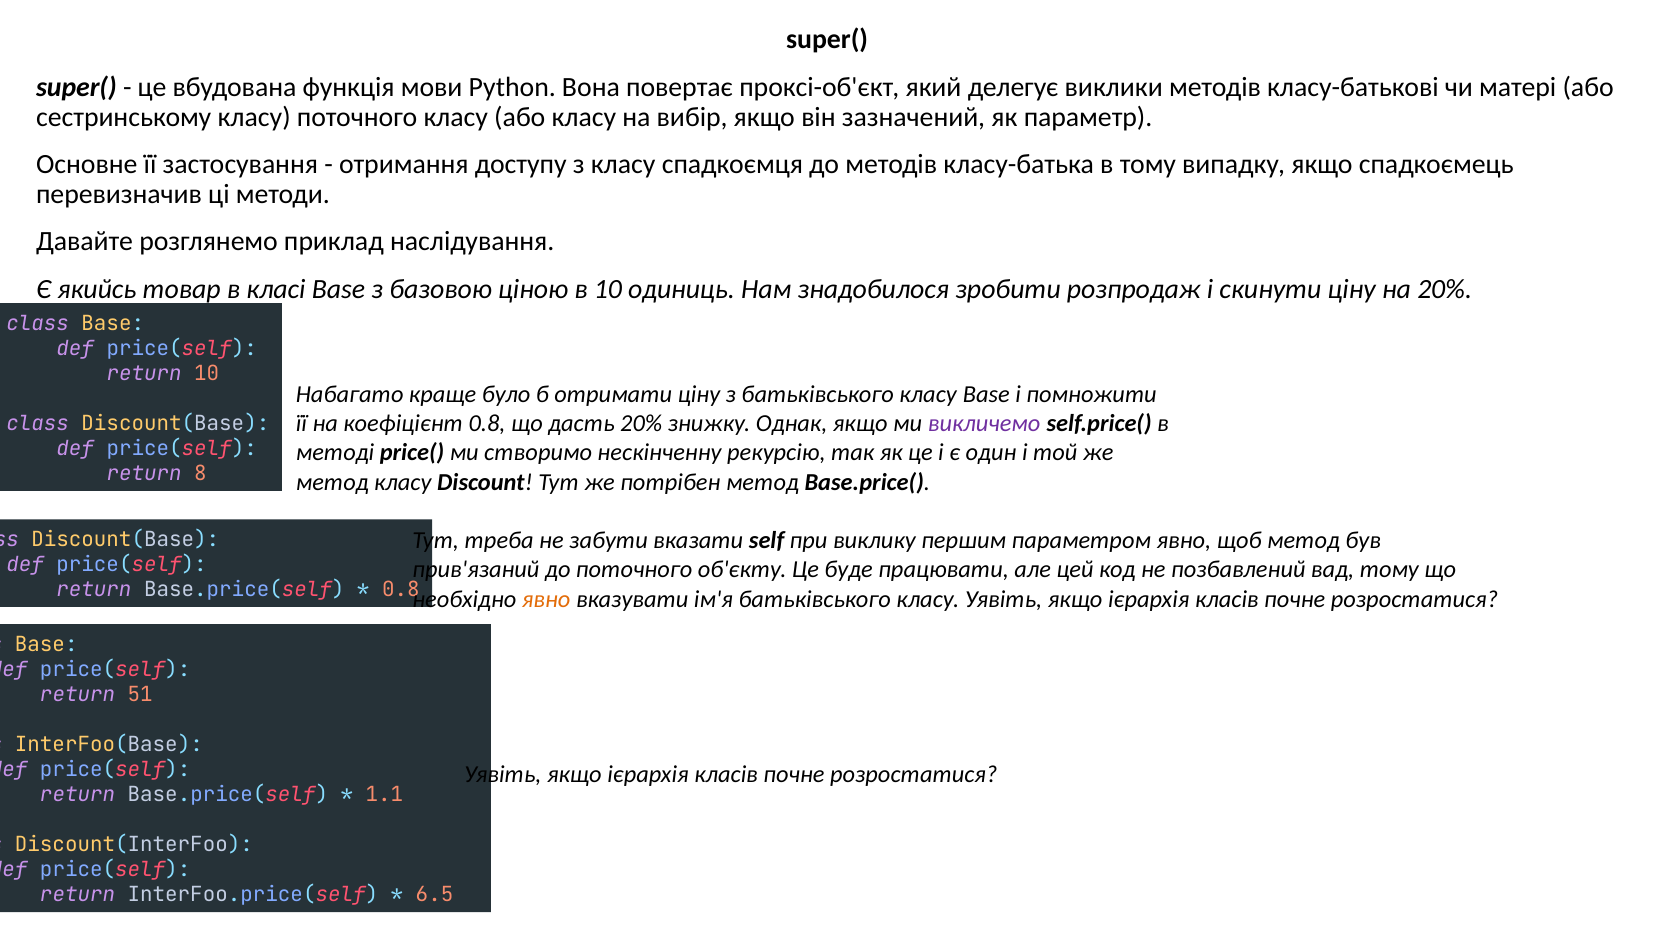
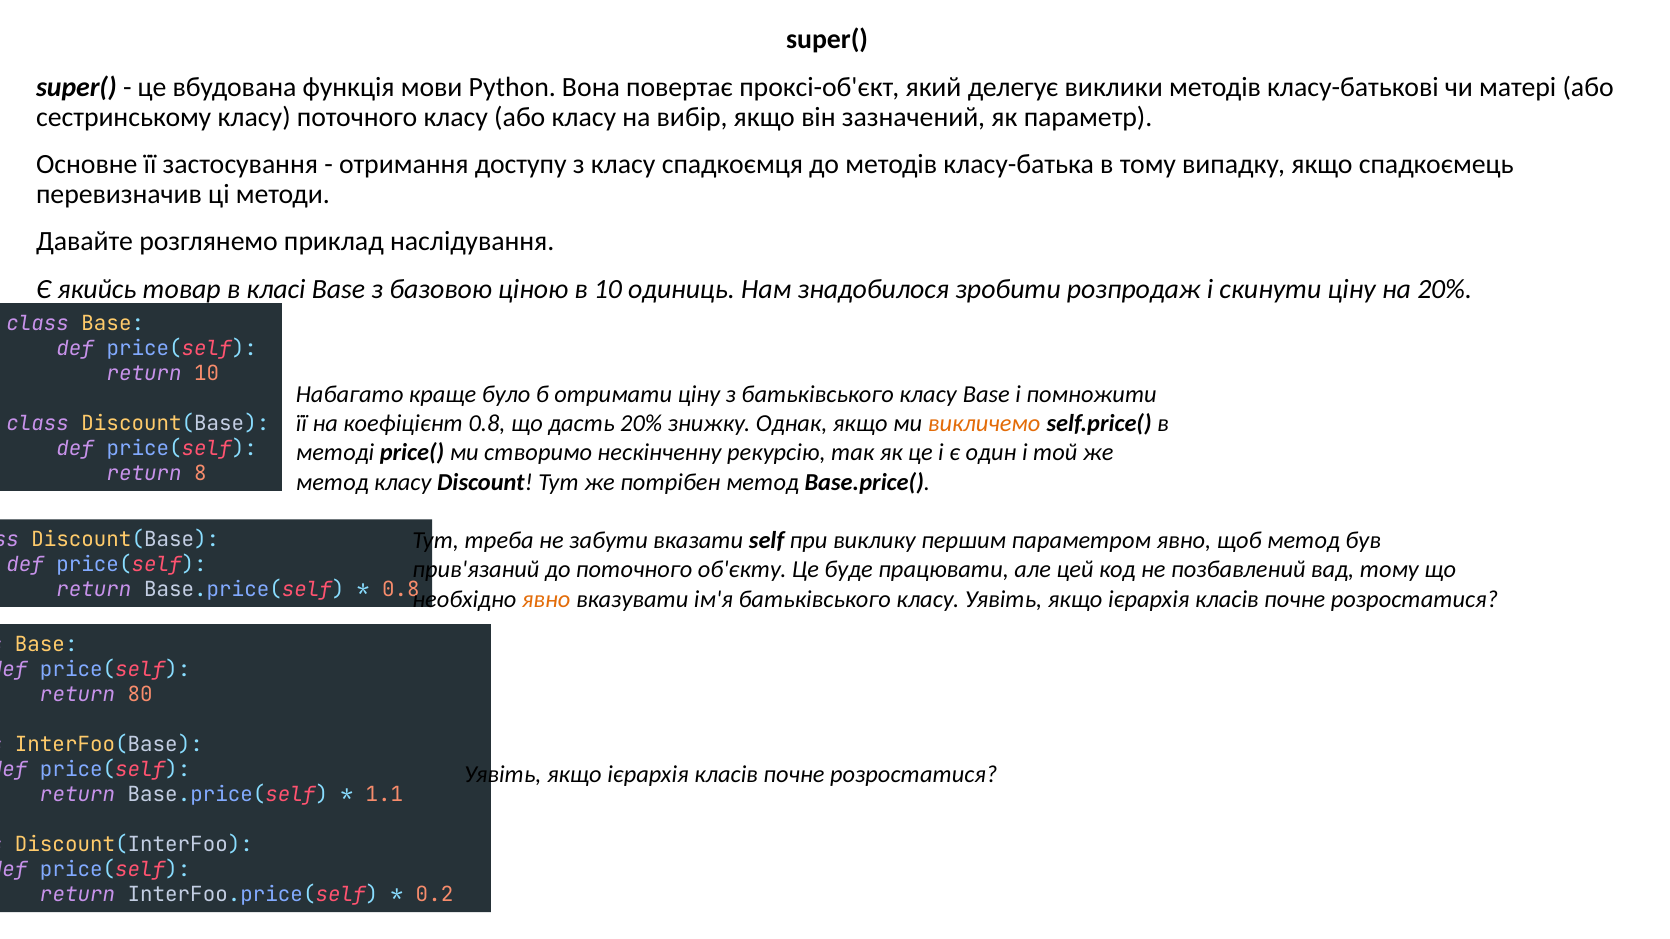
викличемо colour: purple -> orange (984, 424)
51: 51 -> 80 (140, 695)
6.5: 6.5 -> 0.2 (435, 895)
